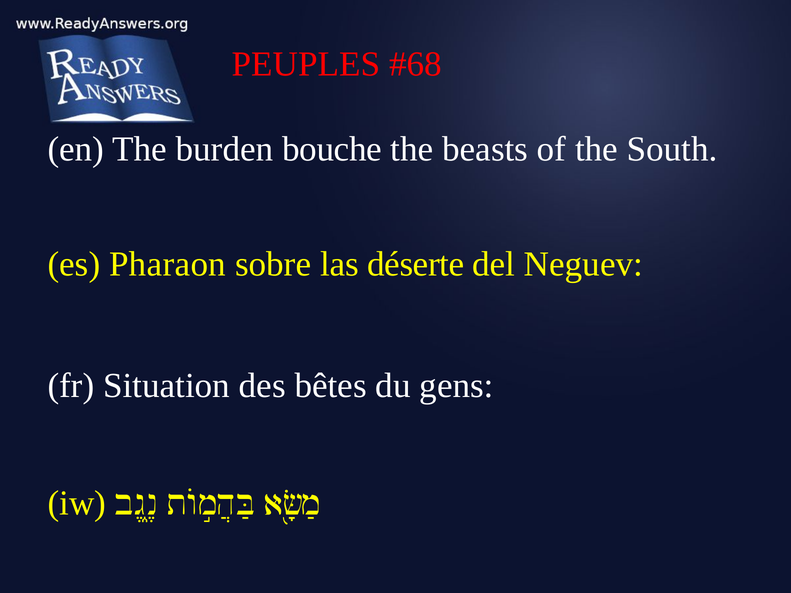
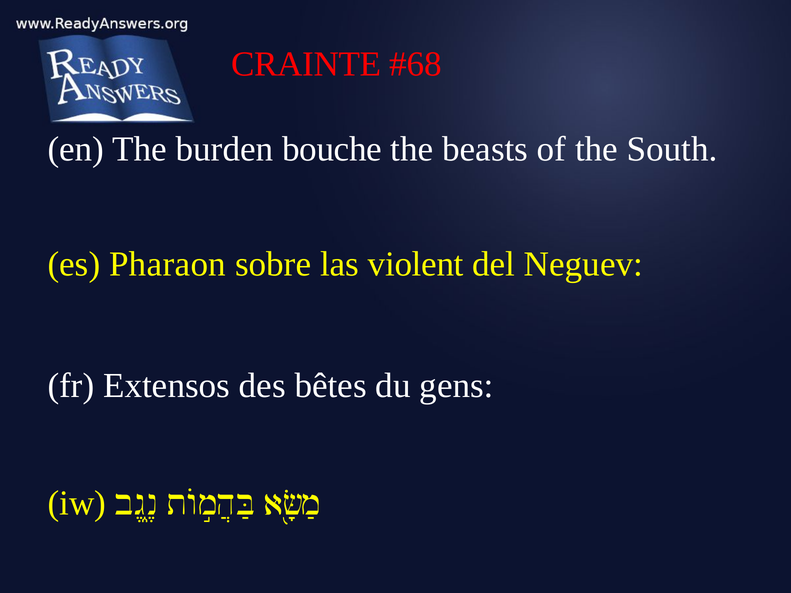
PEUPLES: PEUPLES -> CRAINTE (306, 64)
déserte: déserte -> violent (416, 264)
Situation: Situation -> Extensos (167, 386)
